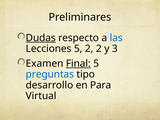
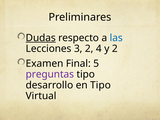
Lecciones 5: 5 -> 3 (78, 49)
2 2: 2 -> 4 (99, 49)
y 3: 3 -> 2 (115, 49)
Final underline: present -> none (78, 63)
preguntas colour: blue -> purple (50, 74)
en Para: Para -> Tipo (101, 85)
